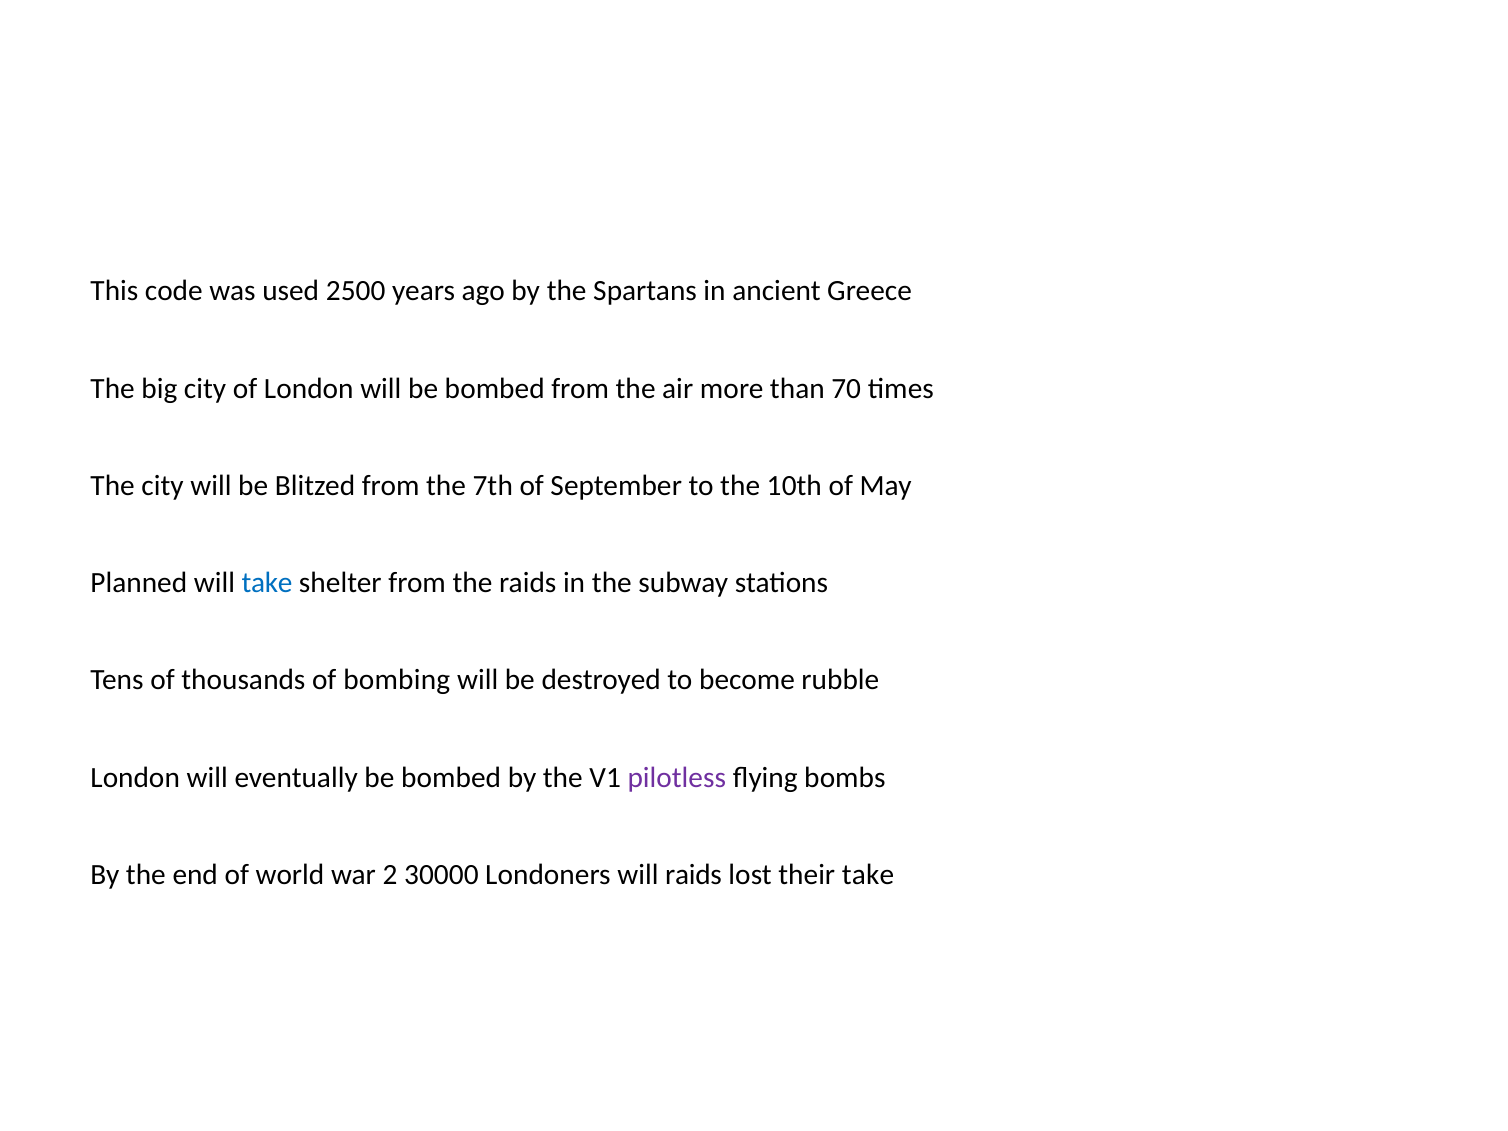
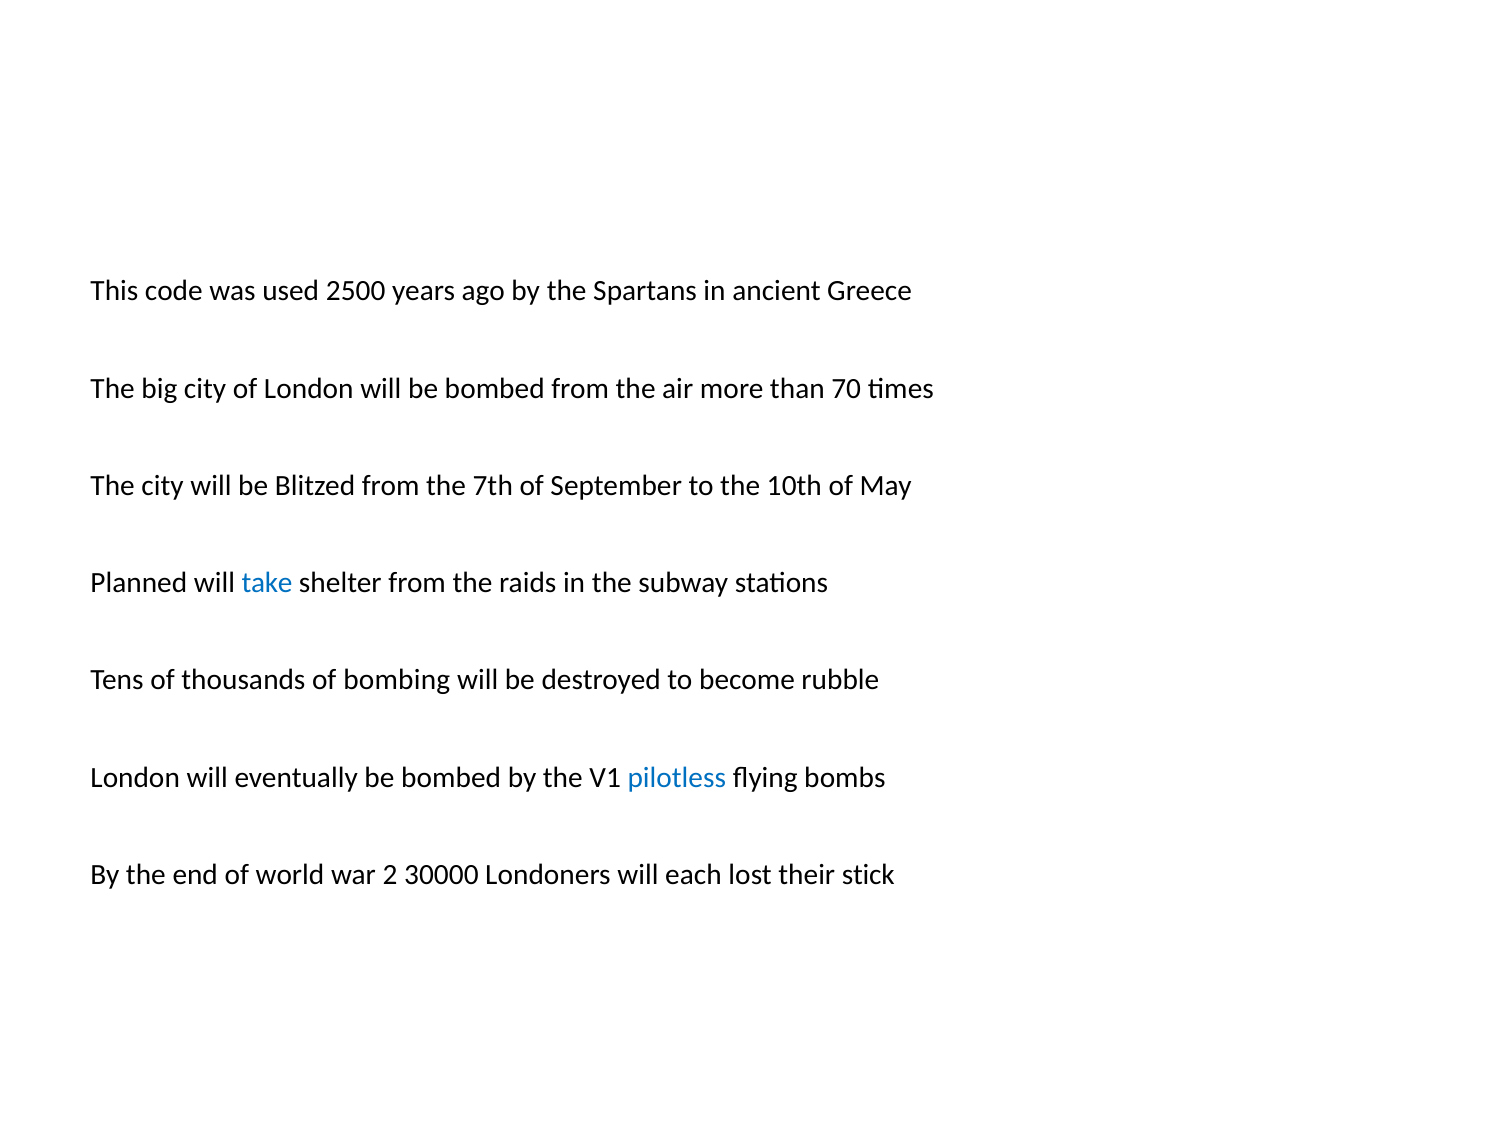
pilotless colour: purple -> blue (677, 777)
will raids: raids -> each (693, 875)
their take: take -> stick (868, 875)
